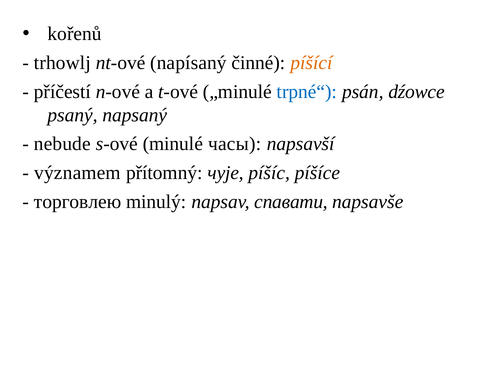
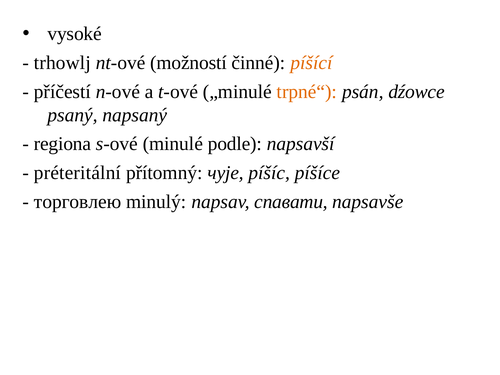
kořenů: kořenů -> vysoké (75, 34)
napísaný: napísaný -> možností (189, 63)
trpné“ colour: blue -> orange (307, 92)
nebude: nebude -> regiona (62, 144)
часы: часы -> podle (235, 144)
významem: významem -> préteritální (77, 173)
